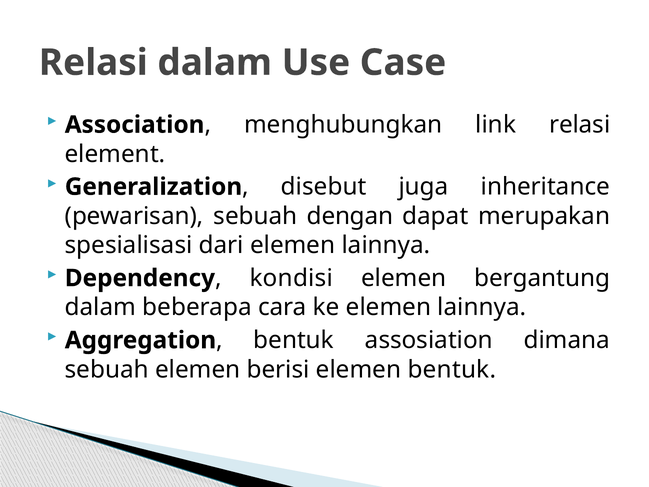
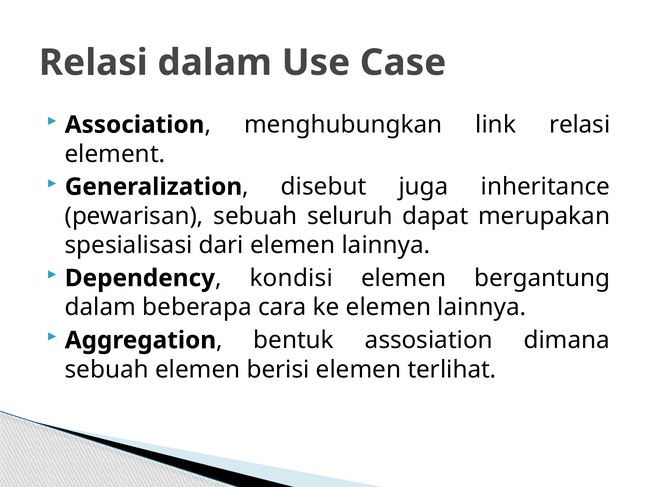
dengan: dengan -> seluruh (350, 216)
elemen bentuk: bentuk -> terlihat (452, 369)
